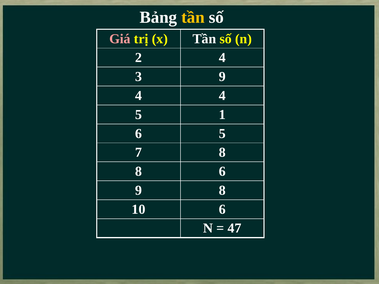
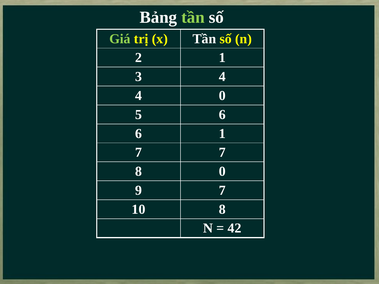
tần colour: yellow -> light green (193, 17)
Giá colour: pink -> light green (120, 39)
2 4: 4 -> 1 (222, 58)
3 9: 9 -> 4 (222, 77)
4 4: 4 -> 0 (222, 96)
5 1: 1 -> 6 (222, 115)
6 5: 5 -> 1 (222, 134)
7 8: 8 -> 7 (222, 153)
8 6: 6 -> 0 (222, 172)
9 8: 8 -> 7 (222, 191)
10 6: 6 -> 8 (222, 209)
47: 47 -> 42 (235, 228)
